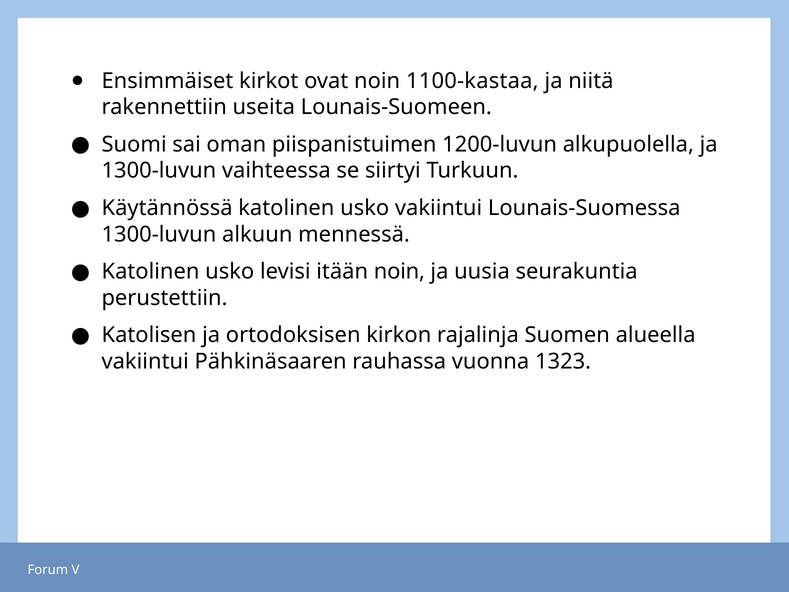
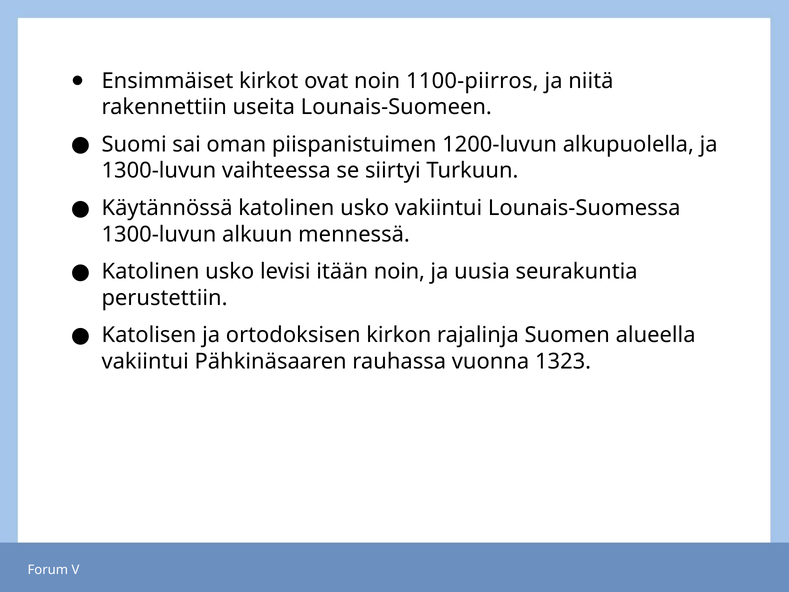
1100-kastaa: 1100-kastaa -> 1100-piirros (472, 81)
